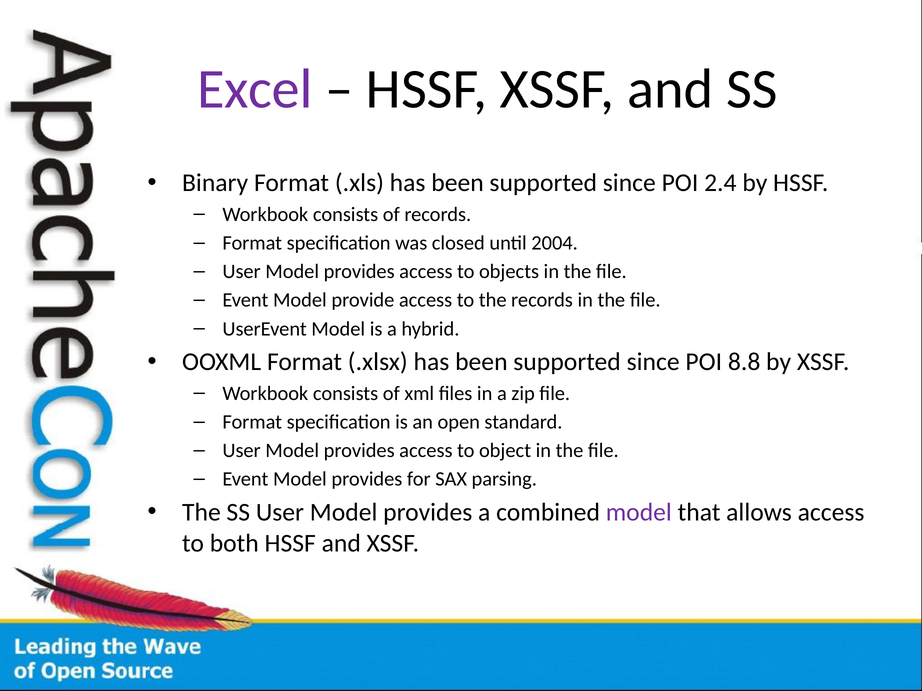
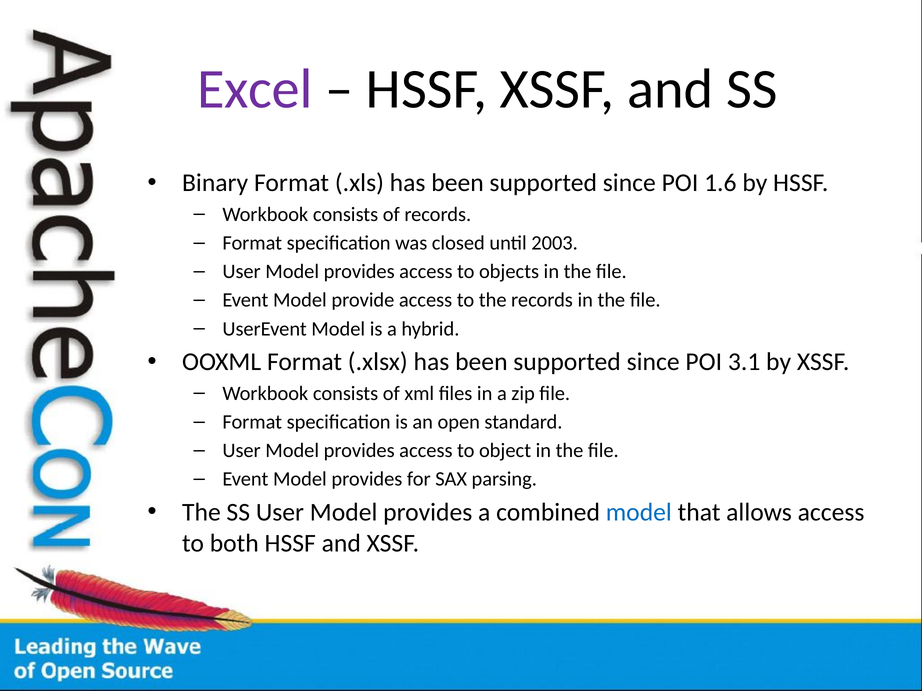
2.4: 2.4 -> 1.6 (720, 183)
2004: 2004 -> 2003 (555, 243)
8.8: 8.8 -> 3.1 (744, 362)
model colour: purple -> blue (639, 513)
